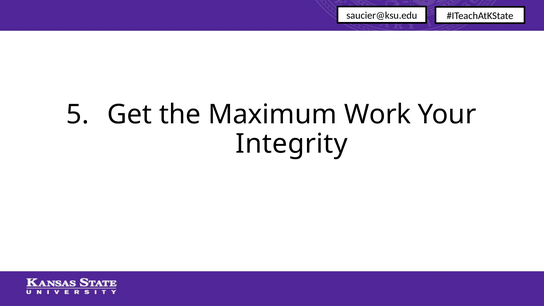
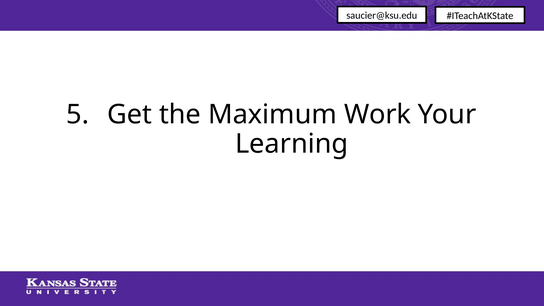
Integrity: Integrity -> Learning (292, 144)
